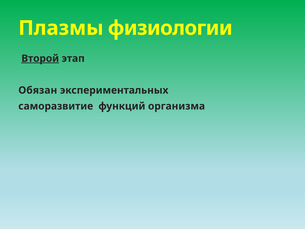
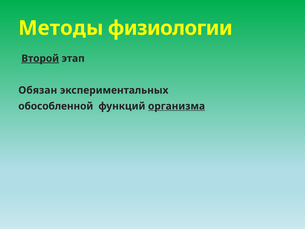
Плазмы: Плазмы -> Методы (61, 28)
саморазвитие: саморазвитие -> обособленной (56, 106)
организма underline: none -> present (177, 106)
